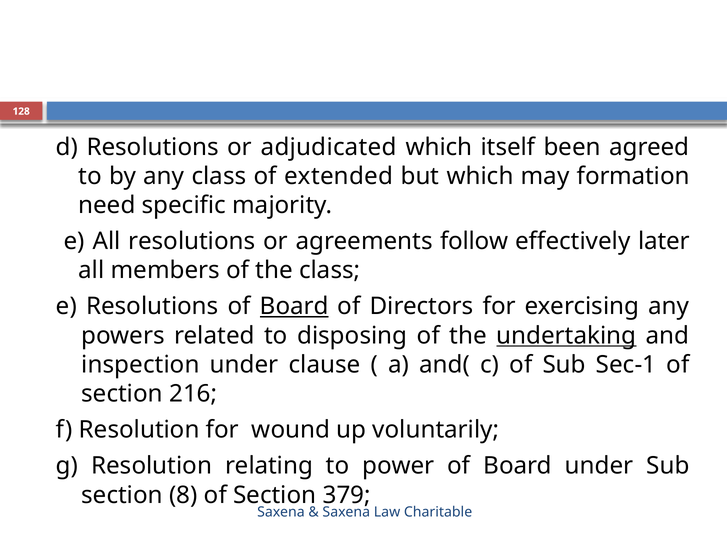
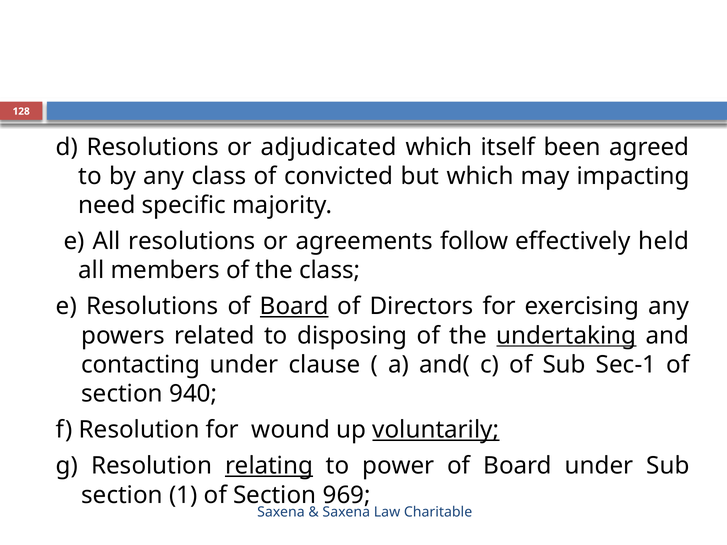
extended: extended -> convicted (339, 176)
formation: formation -> impacting (633, 176)
later: later -> held (664, 241)
inspection: inspection -> contacting (141, 365)
216: 216 -> 940 (193, 394)
voluntarily underline: none -> present (436, 430)
relating underline: none -> present (269, 466)
8: 8 -> 1 (183, 495)
379: 379 -> 969 (347, 495)
